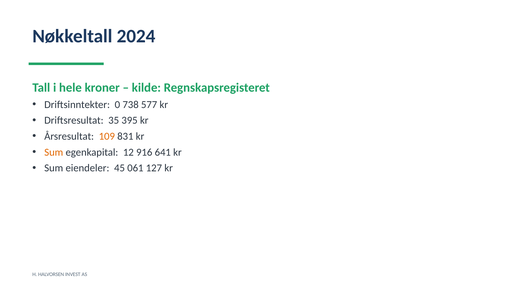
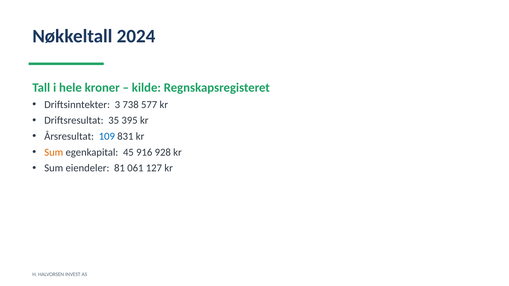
0: 0 -> 3 (117, 105)
109 colour: orange -> blue (107, 136)
12: 12 -> 45 (128, 152)
641: 641 -> 928 (163, 152)
45: 45 -> 81 (119, 168)
